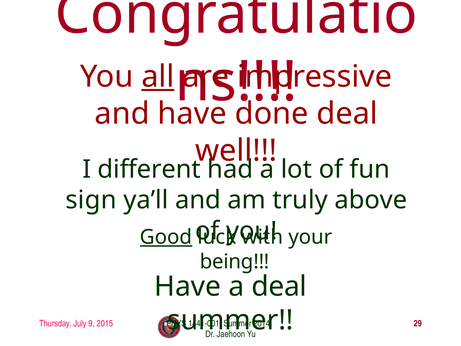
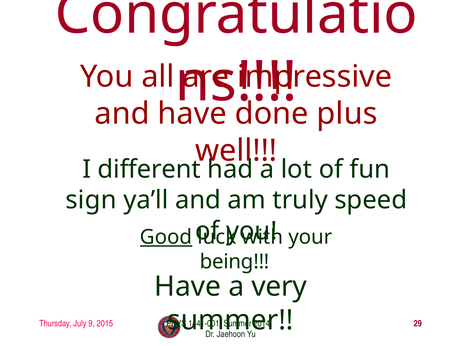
all underline: present -> none (158, 77)
deal: deal -> plus (347, 114)
above: above -> speed (371, 200)
a deal: deal -> very (279, 286)
